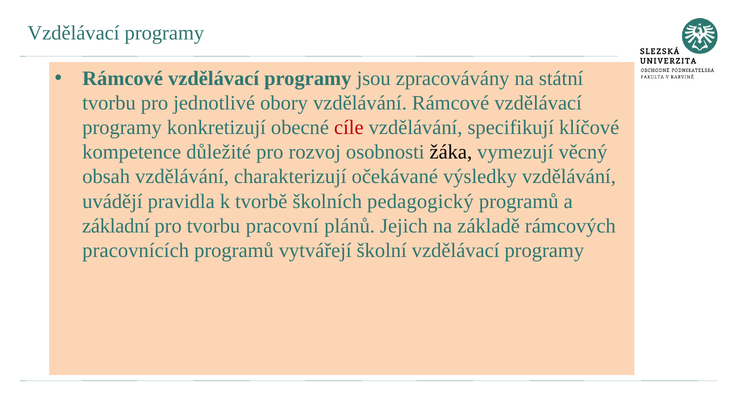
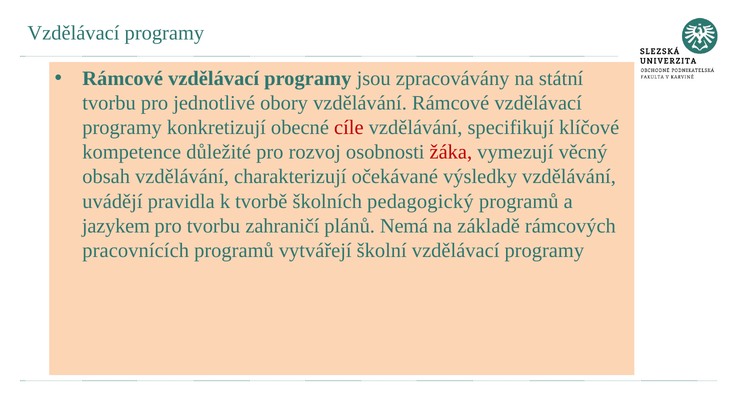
žáka colour: black -> red (451, 152)
základní: základní -> jazykem (116, 226)
pracovní: pracovní -> zahraničí (282, 226)
Jejich: Jejich -> Nemá (404, 226)
